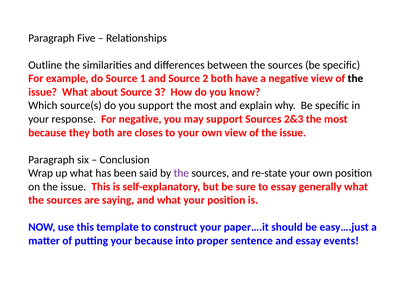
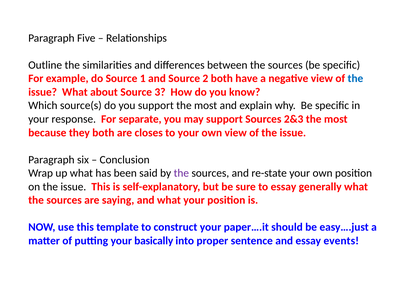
the colour: black -> blue (355, 79)
For negative: negative -> separate (140, 119)
your because: because -> basically (154, 241)
